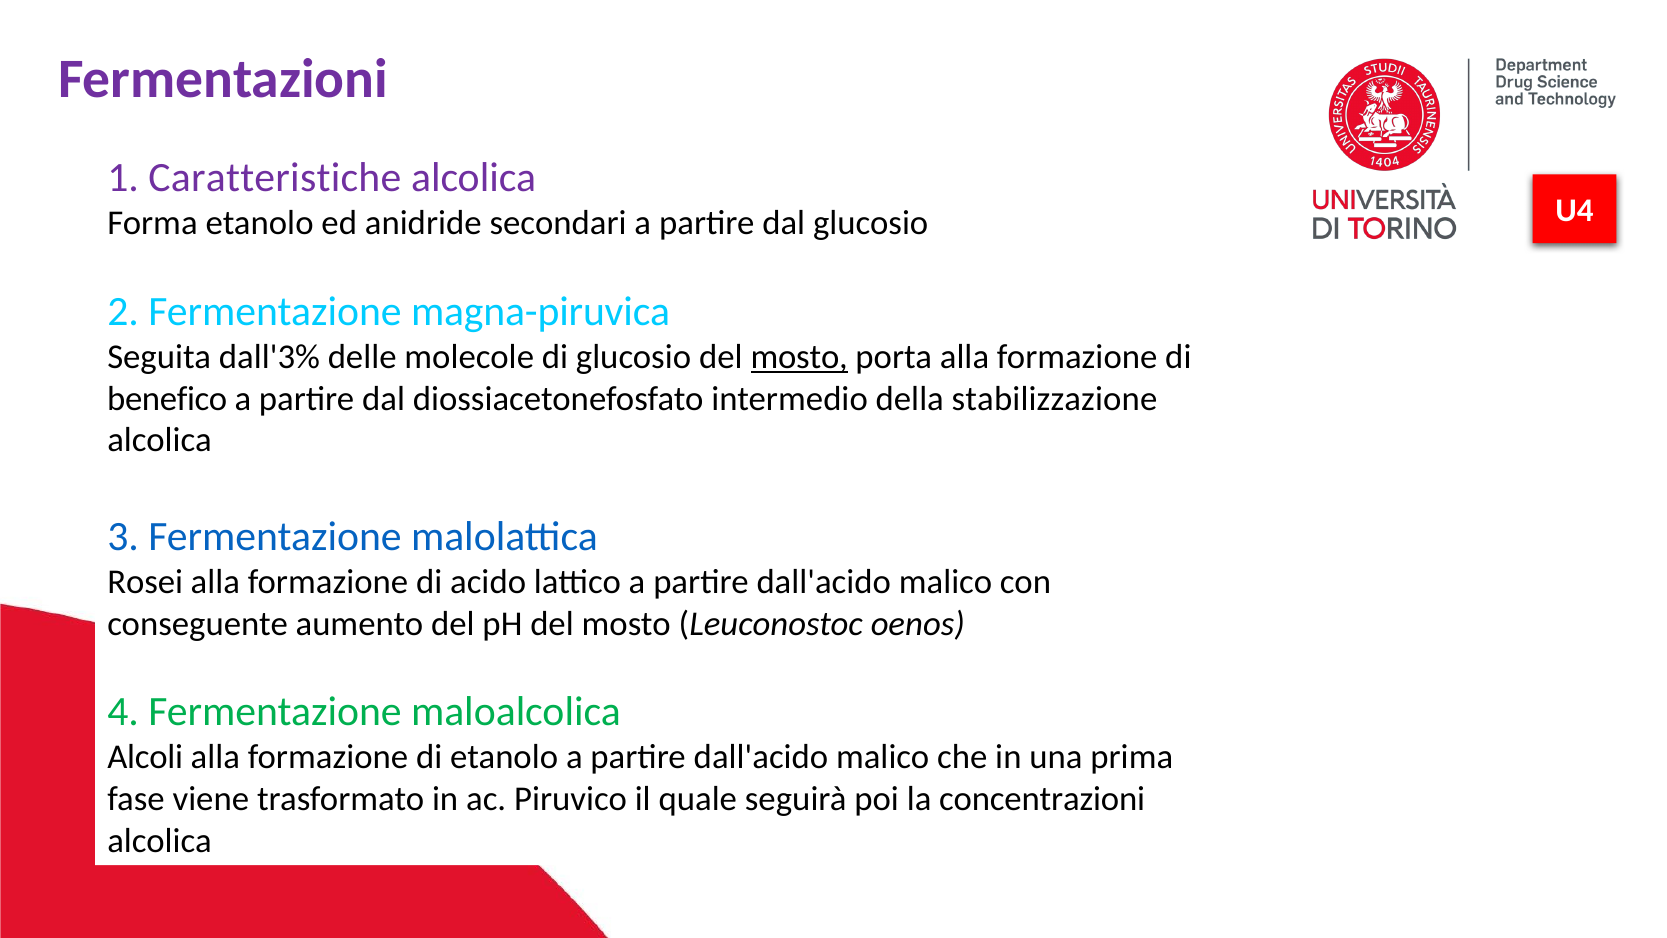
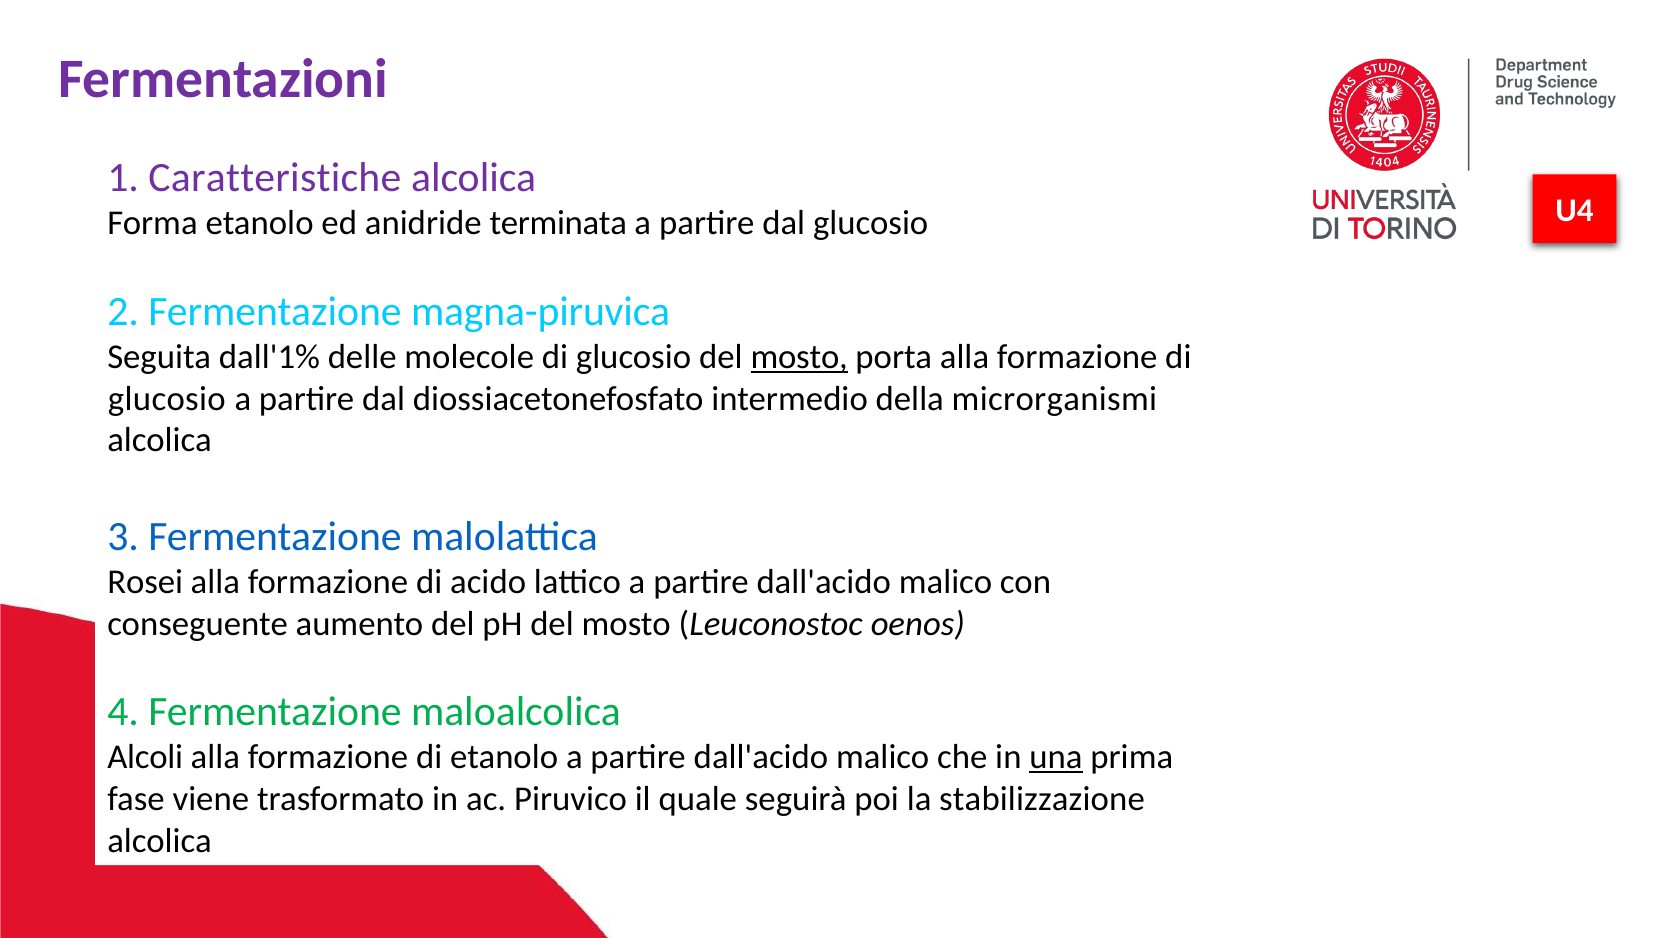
secondari: secondari -> terminata (558, 223)
dall'3%: dall'3% -> dall'1% (269, 357)
benefico: benefico -> glucosio (167, 398)
stabilizzazione: stabilizzazione -> microrganismi (1054, 398)
una underline: none -> present (1056, 757)
concentrazioni: concentrazioni -> stabilizzazione (1042, 799)
